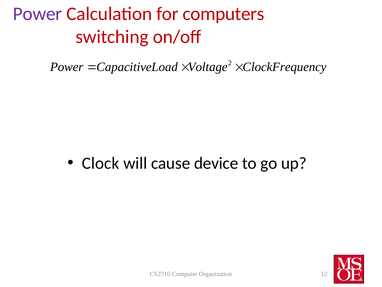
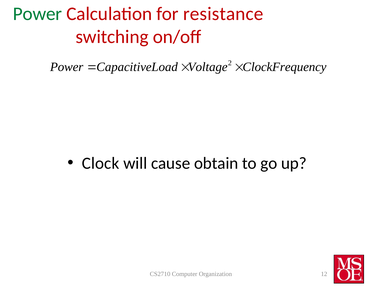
Power colour: purple -> green (38, 14)
computers: computers -> resistance (223, 14)
device: device -> obtain (216, 163)
